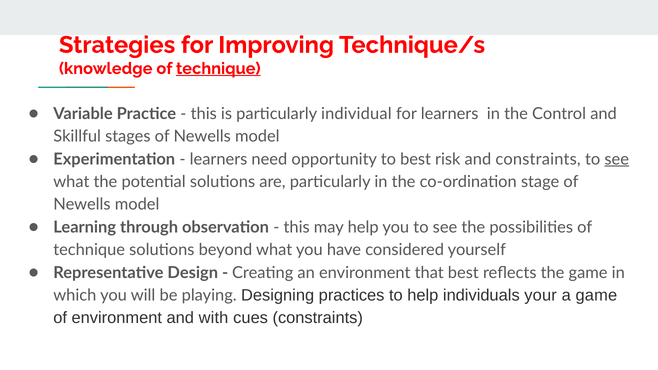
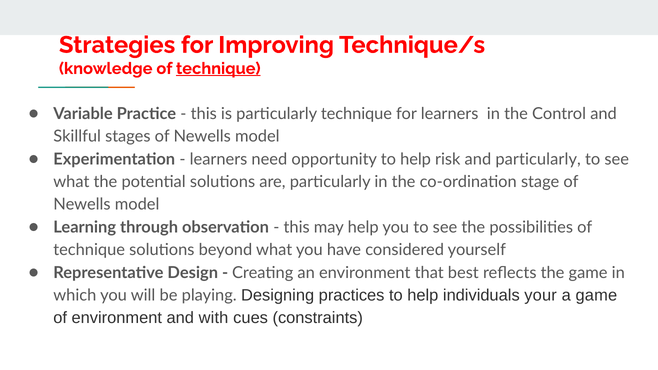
particularly individual: individual -> technique (356, 114)
opportunity to best: best -> help (416, 159)
and constraints: constraints -> particularly (538, 159)
see underline: present -> none (617, 159)
